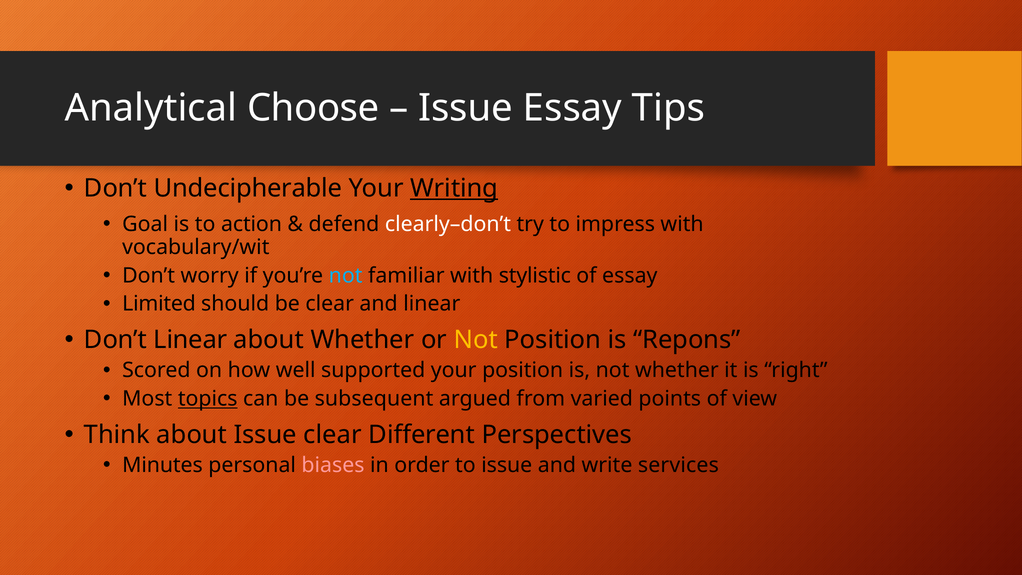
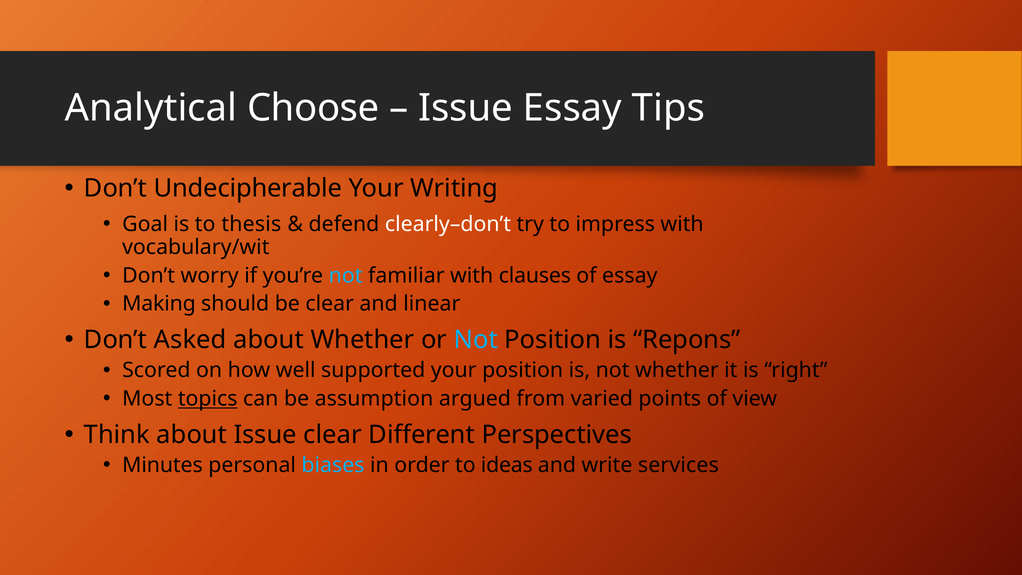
Writing underline: present -> none (454, 188)
action: action -> thesis (251, 224)
stylistic: stylistic -> clauses (535, 276)
Limited: Limited -> Making (159, 304)
Don’t Linear: Linear -> Asked (190, 340)
Not colour: yellow -> light blue (476, 340)
subsequent: subsequent -> assumption (374, 399)
biases colour: pink -> light blue (333, 465)
to issue: issue -> ideas (507, 465)
